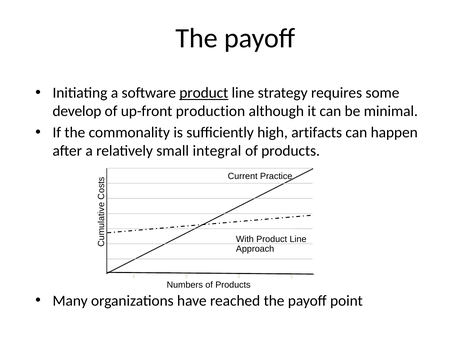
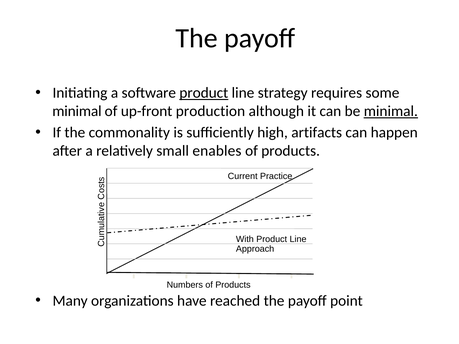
develop: develop -> minimal (77, 111)
minimal underline: none -> present (391, 111)
integral: integral -> enables (217, 151)
